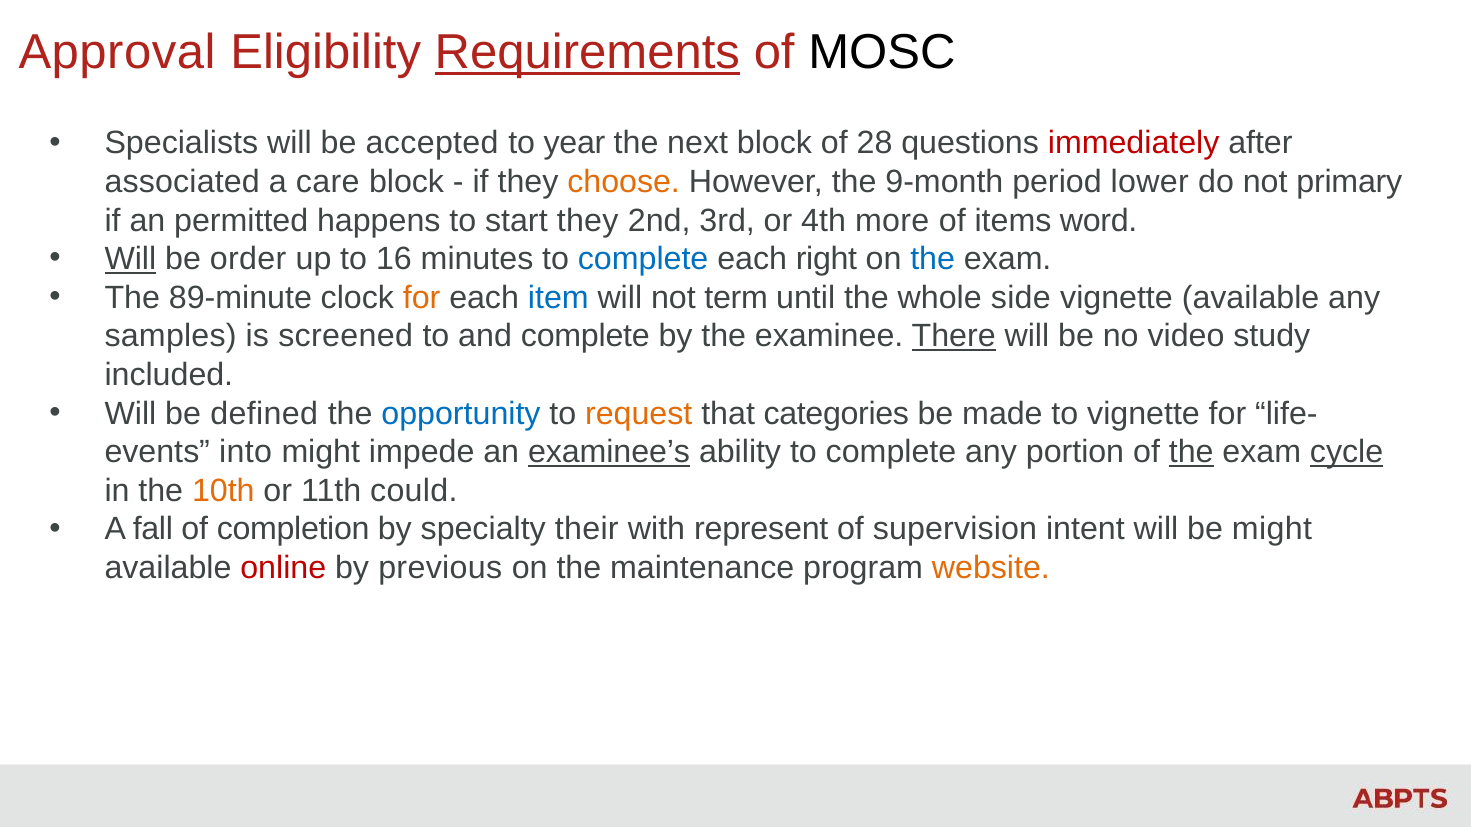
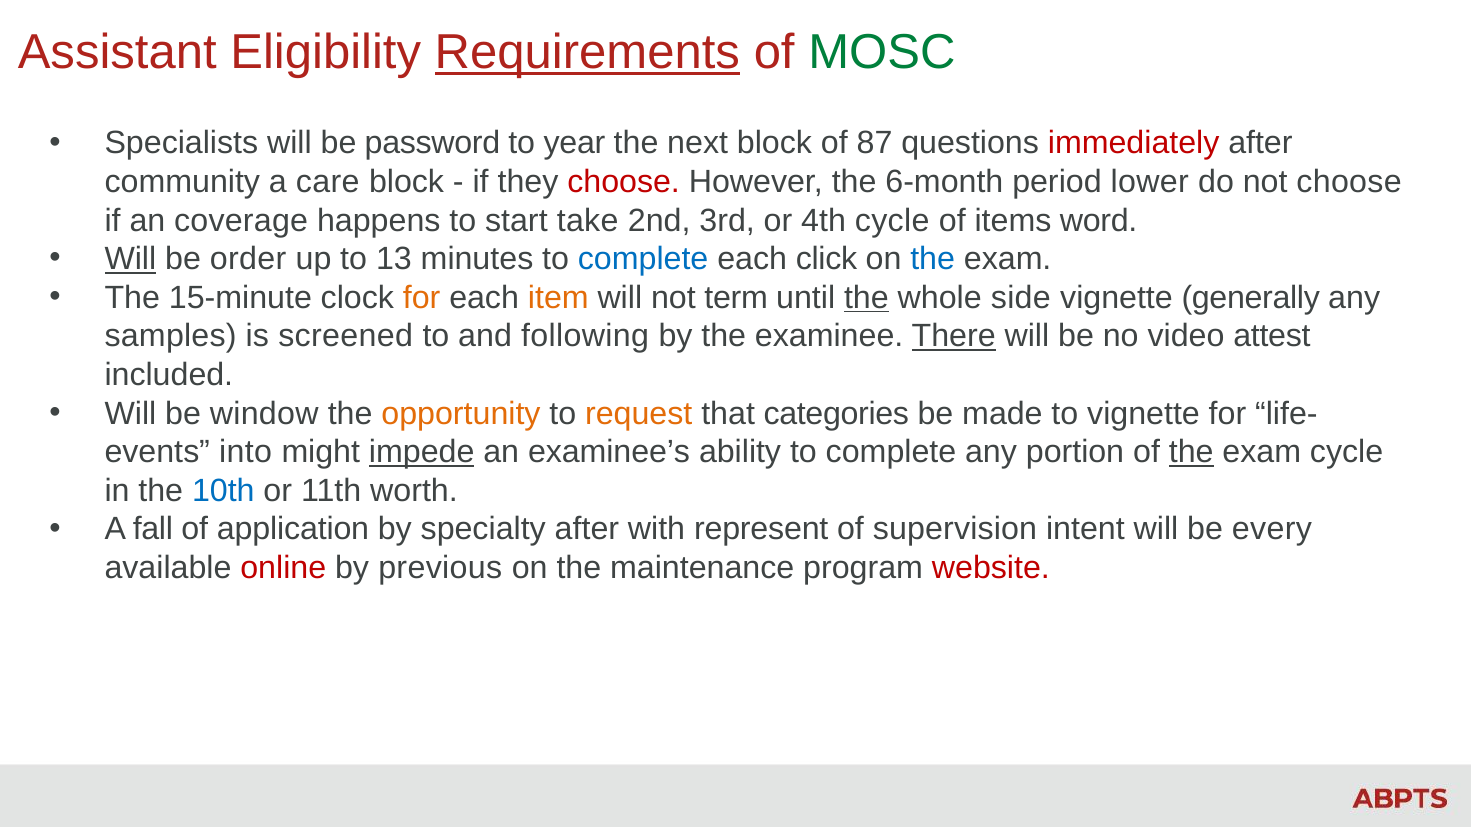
Approval: Approval -> Assistant (117, 53)
MOSC colour: black -> green (882, 53)
accepted: accepted -> password (432, 143)
28: 28 -> 87 (875, 143)
associated: associated -> community (182, 182)
choose colour: orange -> red (624, 182)
9-month: 9-month -> 6-month (944, 182)
not primary: primary -> choose (1349, 182)
permitted: permitted -> coverage (241, 221)
start they: they -> take (588, 221)
4th more: more -> cycle (892, 221)
16: 16 -> 13 (394, 259)
right: right -> click (826, 259)
89-minute: 89-minute -> 15-minute (240, 298)
item colour: blue -> orange (558, 298)
the underline: none -> present (866, 298)
vignette available: available -> generally (1251, 298)
and complete: complete -> following (585, 336)
study: study -> attest (1272, 336)
defined: defined -> window (264, 414)
opportunity colour: blue -> orange (461, 414)
impede underline: none -> present (422, 452)
examinee’s underline: present -> none (609, 452)
cycle underline: present -> none (1347, 452)
10th colour: orange -> blue (223, 491)
could: could -> worth (414, 491)
completion: completion -> application (293, 530)
specialty their: their -> after (587, 530)
be might: might -> every (1272, 530)
website colour: orange -> red (991, 568)
